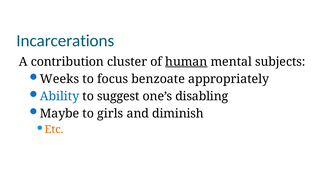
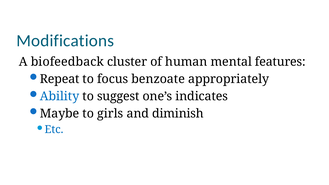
Incarcerations: Incarcerations -> Modifications (65, 41)
contribution: contribution -> biofeedback (67, 62)
human underline: present -> none (186, 62)
subjects: subjects -> features (280, 62)
Weeks: Weeks -> Repeat (60, 79)
disabling: disabling -> indicates (202, 96)
Etc colour: orange -> blue (54, 130)
